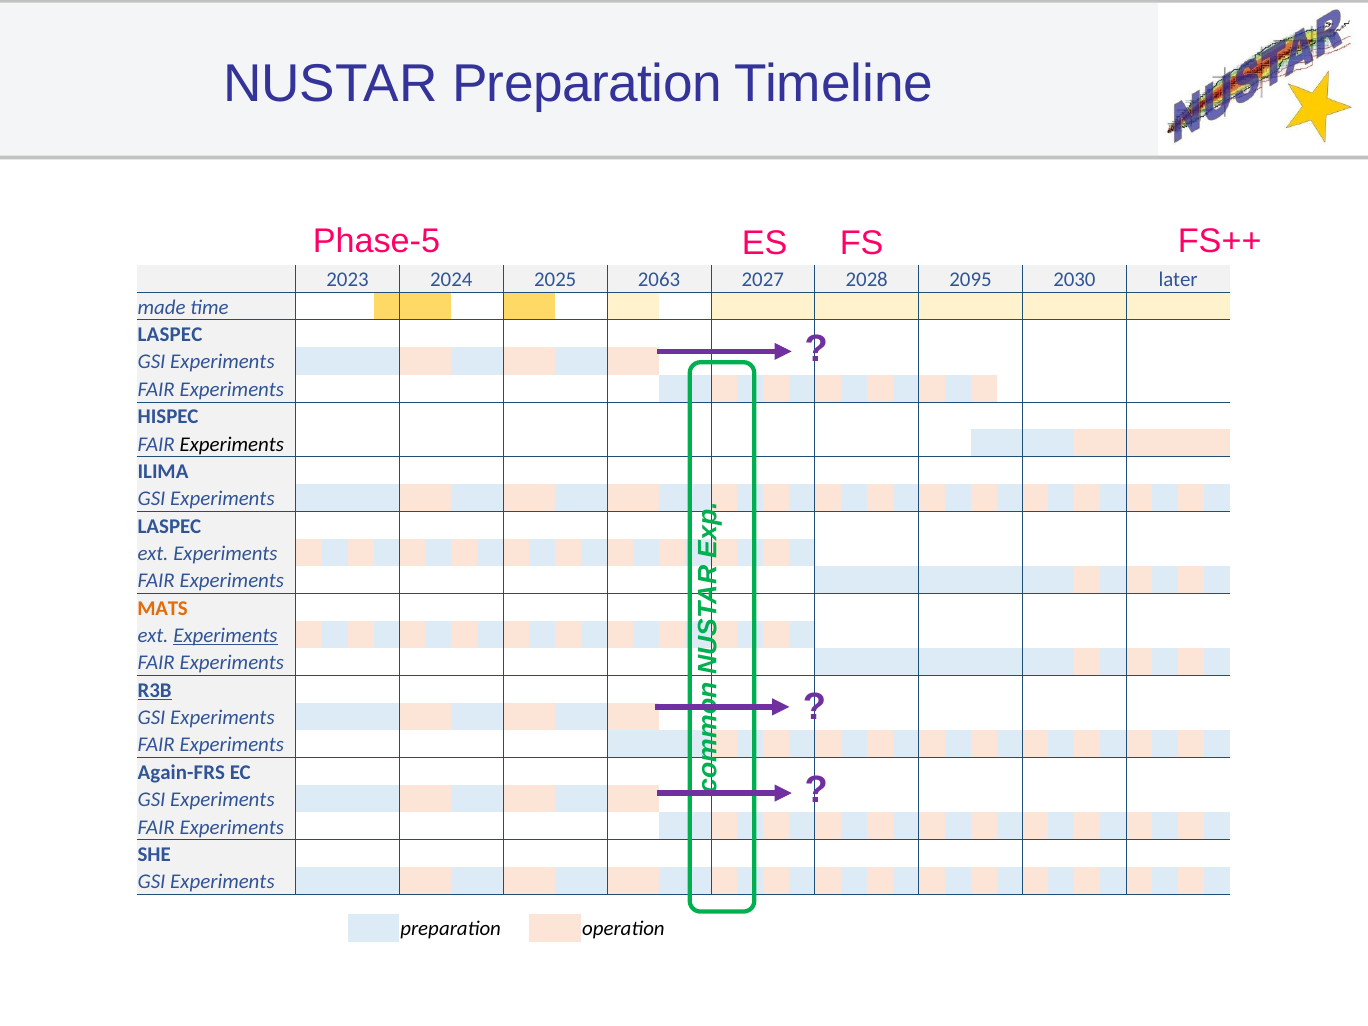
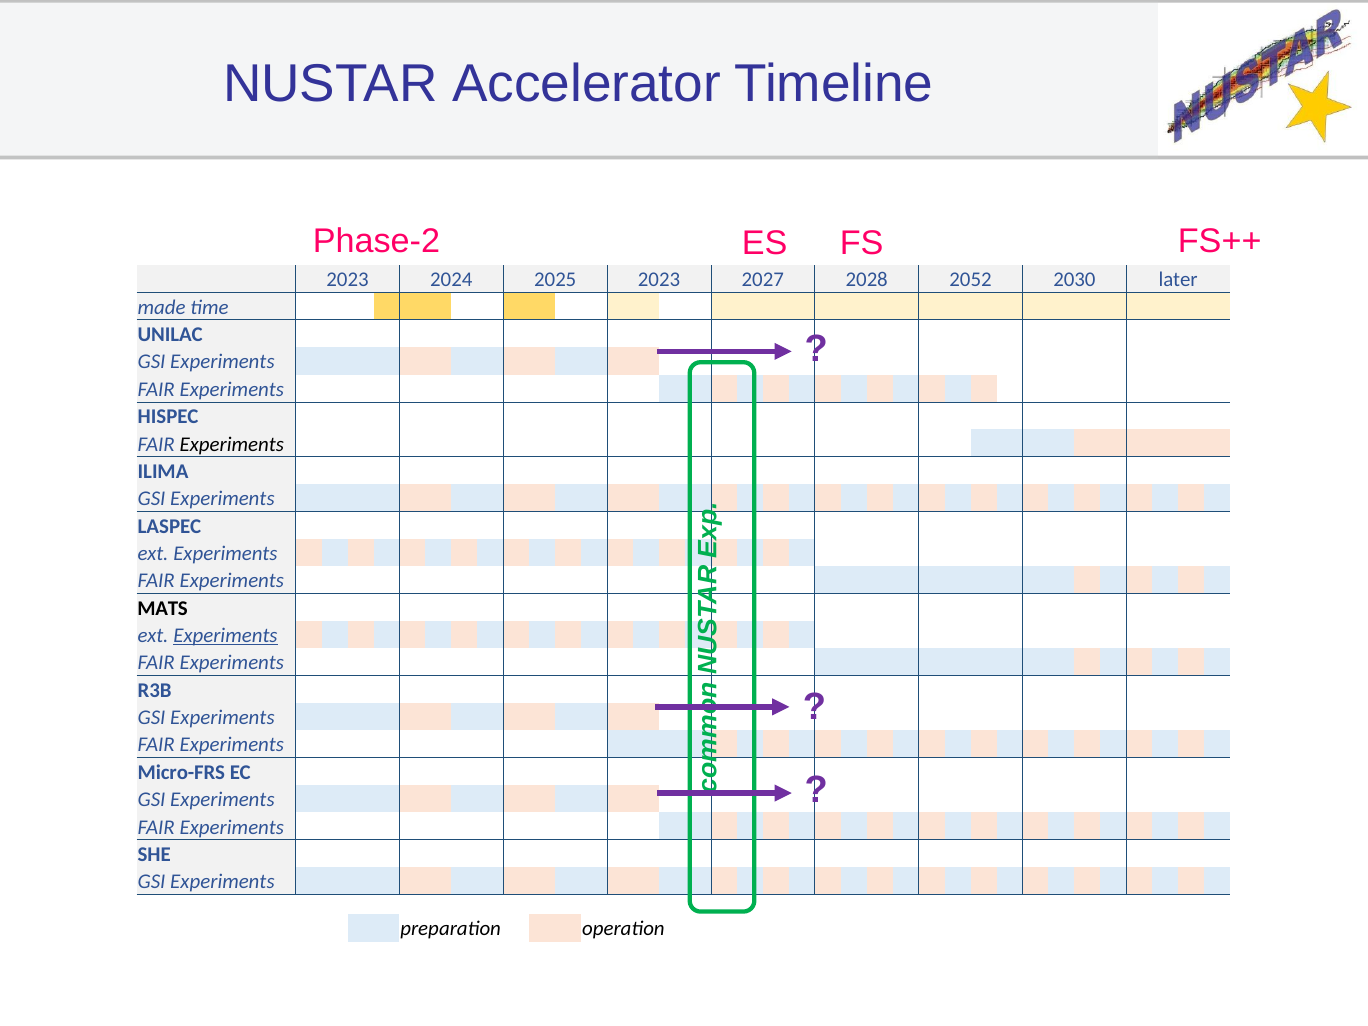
NUSTAR Preparation: Preparation -> Accelerator (587, 84)
Phase-5: Phase-5 -> Phase-2 (376, 241)
2025 2063: 2063 -> 2023 (659, 280)
2095: 2095 -> 2052 (971, 280)
LASPEC: LASPEC -> UNILAC (170, 335)
MATS colour: orange -> black (163, 608)
R3B underline: present -> none (155, 690)
Again-FRS: Again-FRS -> Micro-FRS (181, 772)
